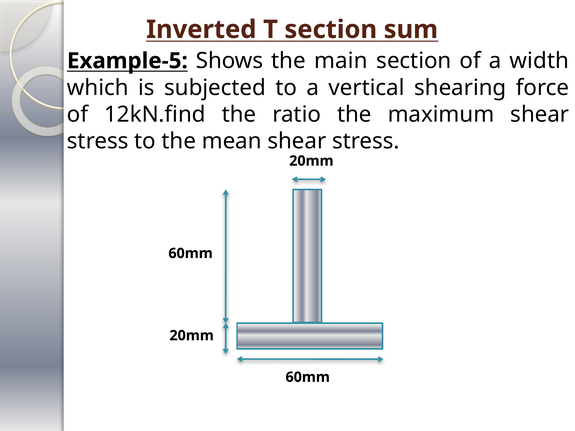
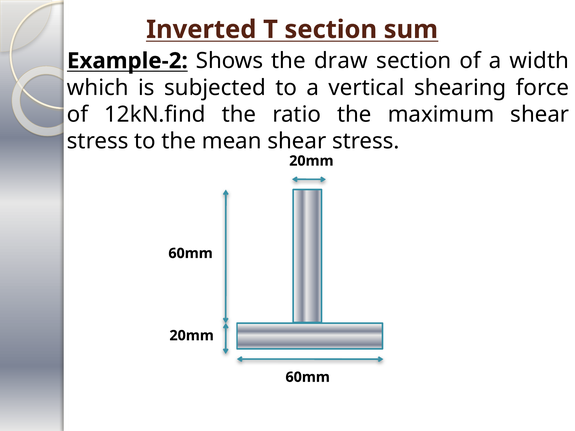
Example-5: Example-5 -> Example-2 (127, 61)
main: main -> draw (341, 61)
